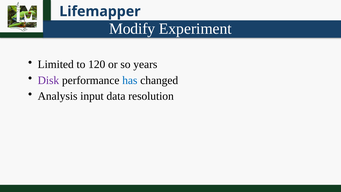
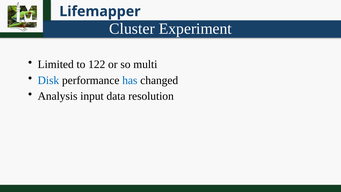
Modify: Modify -> Cluster (132, 29)
120: 120 -> 122 (97, 64)
years: years -> multi (145, 64)
Disk colour: purple -> blue (48, 80)
